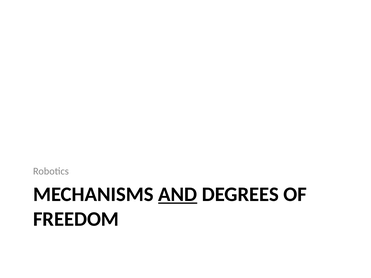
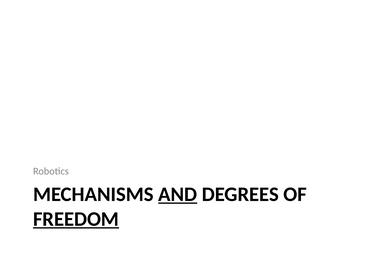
FREEDOM underline: none -> present (76, 219)
